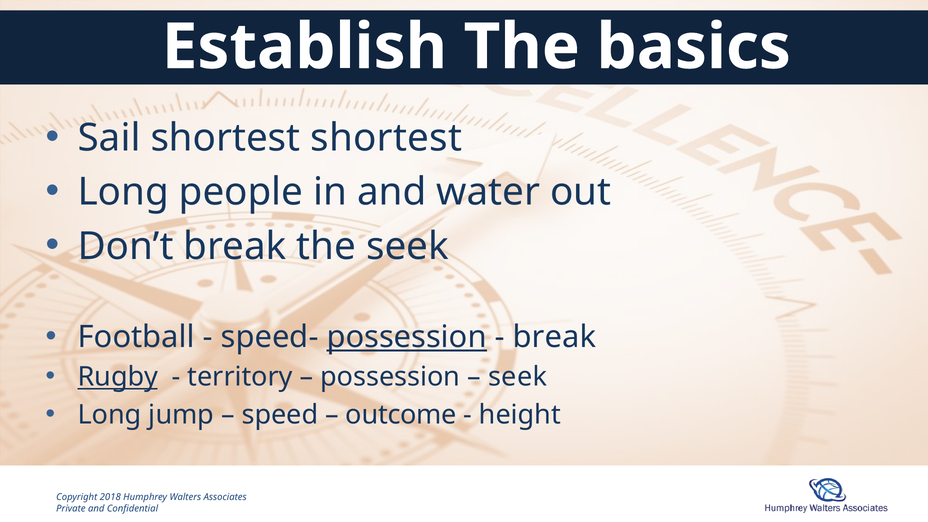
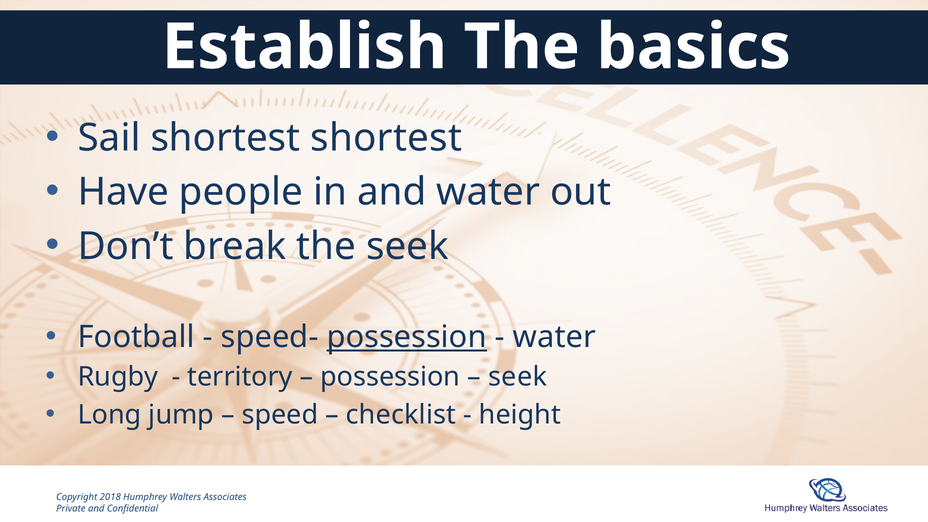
Long: Long -> Have (123, 192)
break: break -> water (555, 337)
Rugby underline: present -> none (118, 377)
outcome: outcome -> checklist (401, 415)
